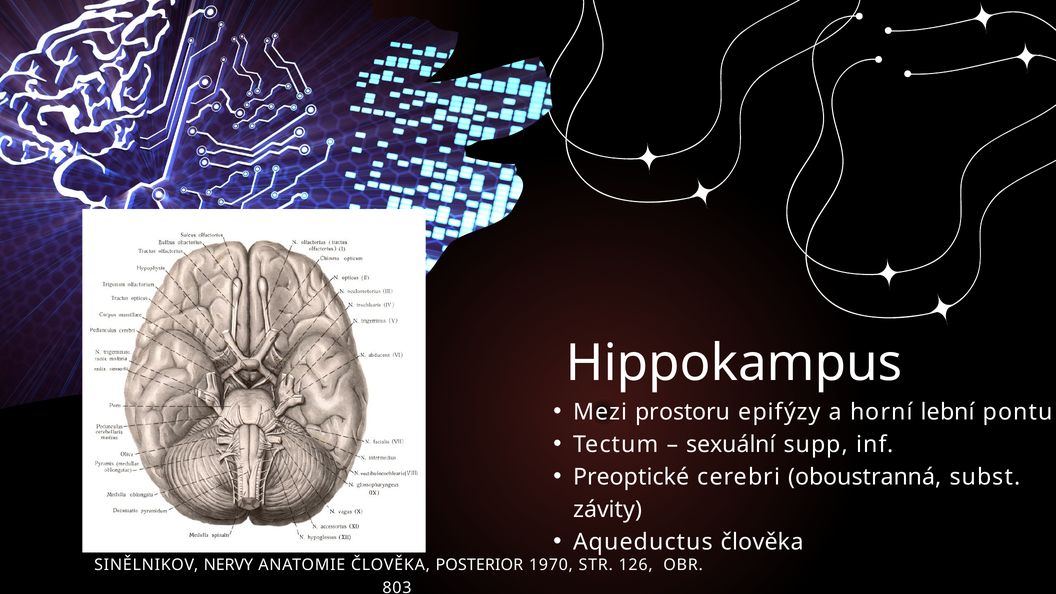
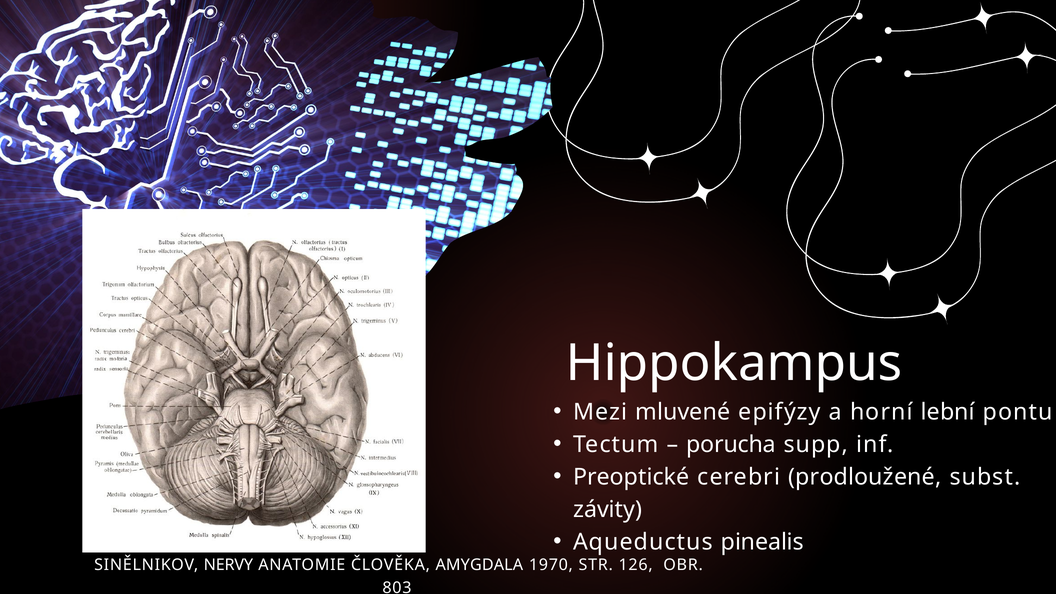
prostoru: prostoru -> mluvené (683, 412)
sexuální: sexuální -> porucha (731, 445)
oboustranná: oboustranná -> prodloužené (865, 477)
Aqueductus člověka: člověka -> pinealis (762, 542)
POSTERIOR: POSTERIOR -> AMYGDALA (479, 565)
